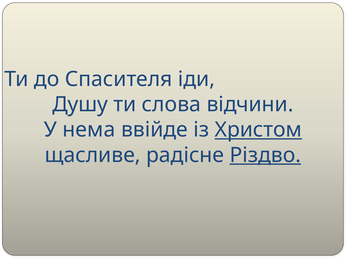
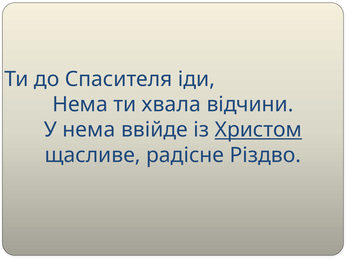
Душу: Душу -> Нема (80, 105)
слова: слова -> хвала (171, 105)
Різдво underline: present -> none (265, 155)
